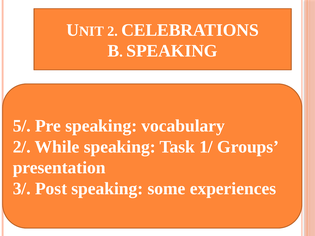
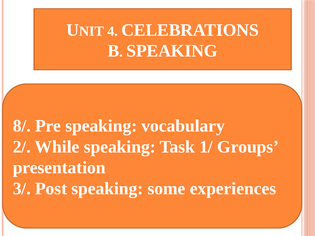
2: 2 -> 4 (113, 31)
5/: 5/ -> 8/ (22, 126)
